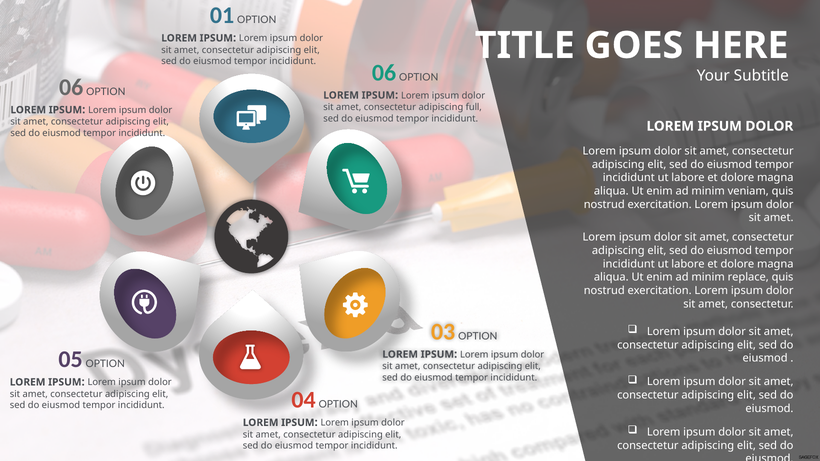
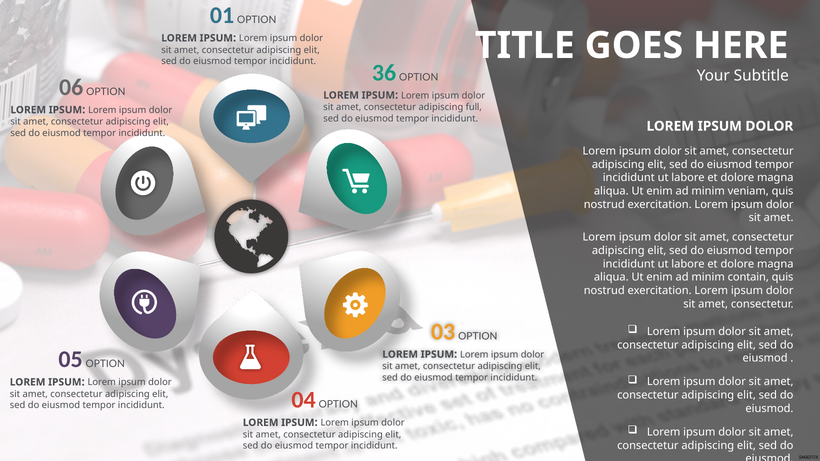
06: 06 -> 36 (384, 73)
replace: replace -> contain (748, 277)
